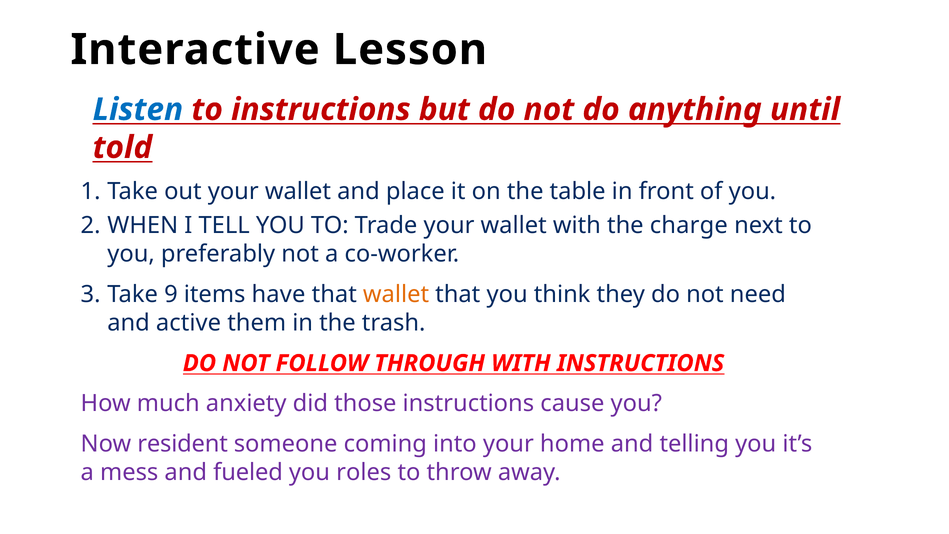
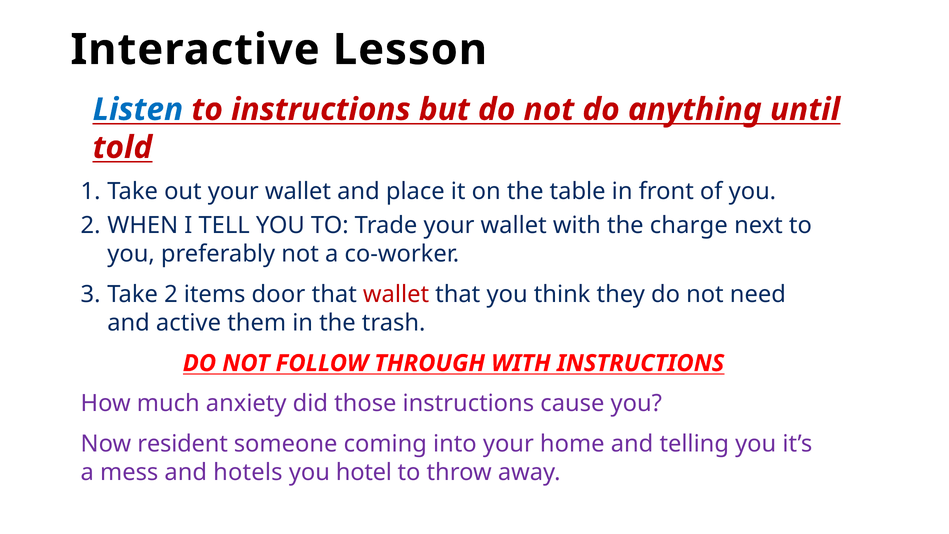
Take 9: 9 -> 2 (171, 294)
have: have -> door (278, 294)
wallet colour: orange -> red (396, 294)
fueled: fueled -> hotels (248, 472)
roles: roles -> hotel (364, 472)
